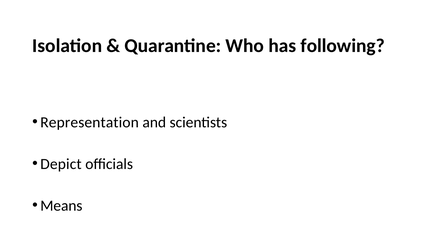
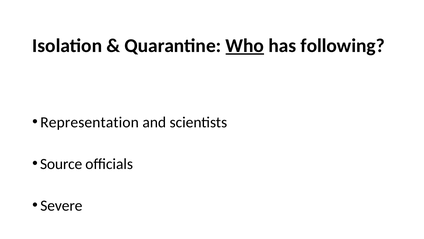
Who underline: none -> present (245, 45)
Depict: Depict -> Source (61, 164)
Means: Means -> Severe (61, 205)
